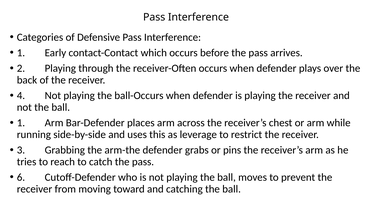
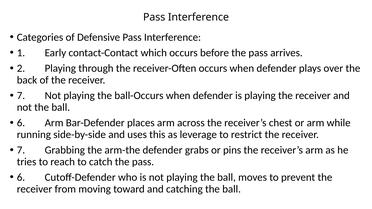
4: 4 -> 7 (21, 96)
1: 1 -> 6 (21, 123)
3: 3 -> 7 (21, 150)
